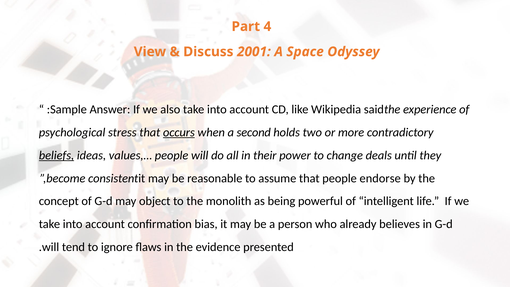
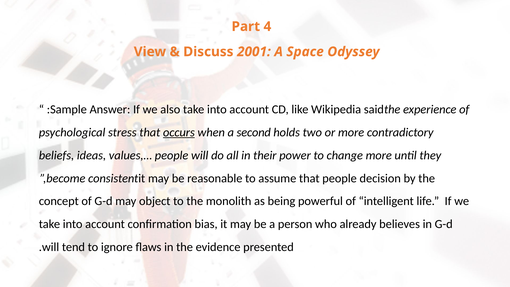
beliefs underline: present -> none (57, 155)
change deals: deals -> more (379, 155)
endorse: endorse -> decision (380, 178)
